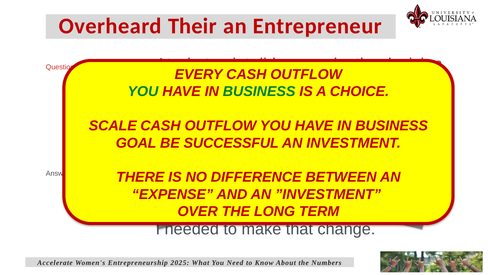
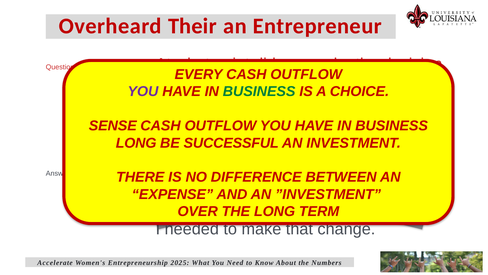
YOU colour: green -> purple (143, 91)
SCALE: SCALE -> SENSE (113, 126)
GOAL: GOAL -> LONG (136, 143)
